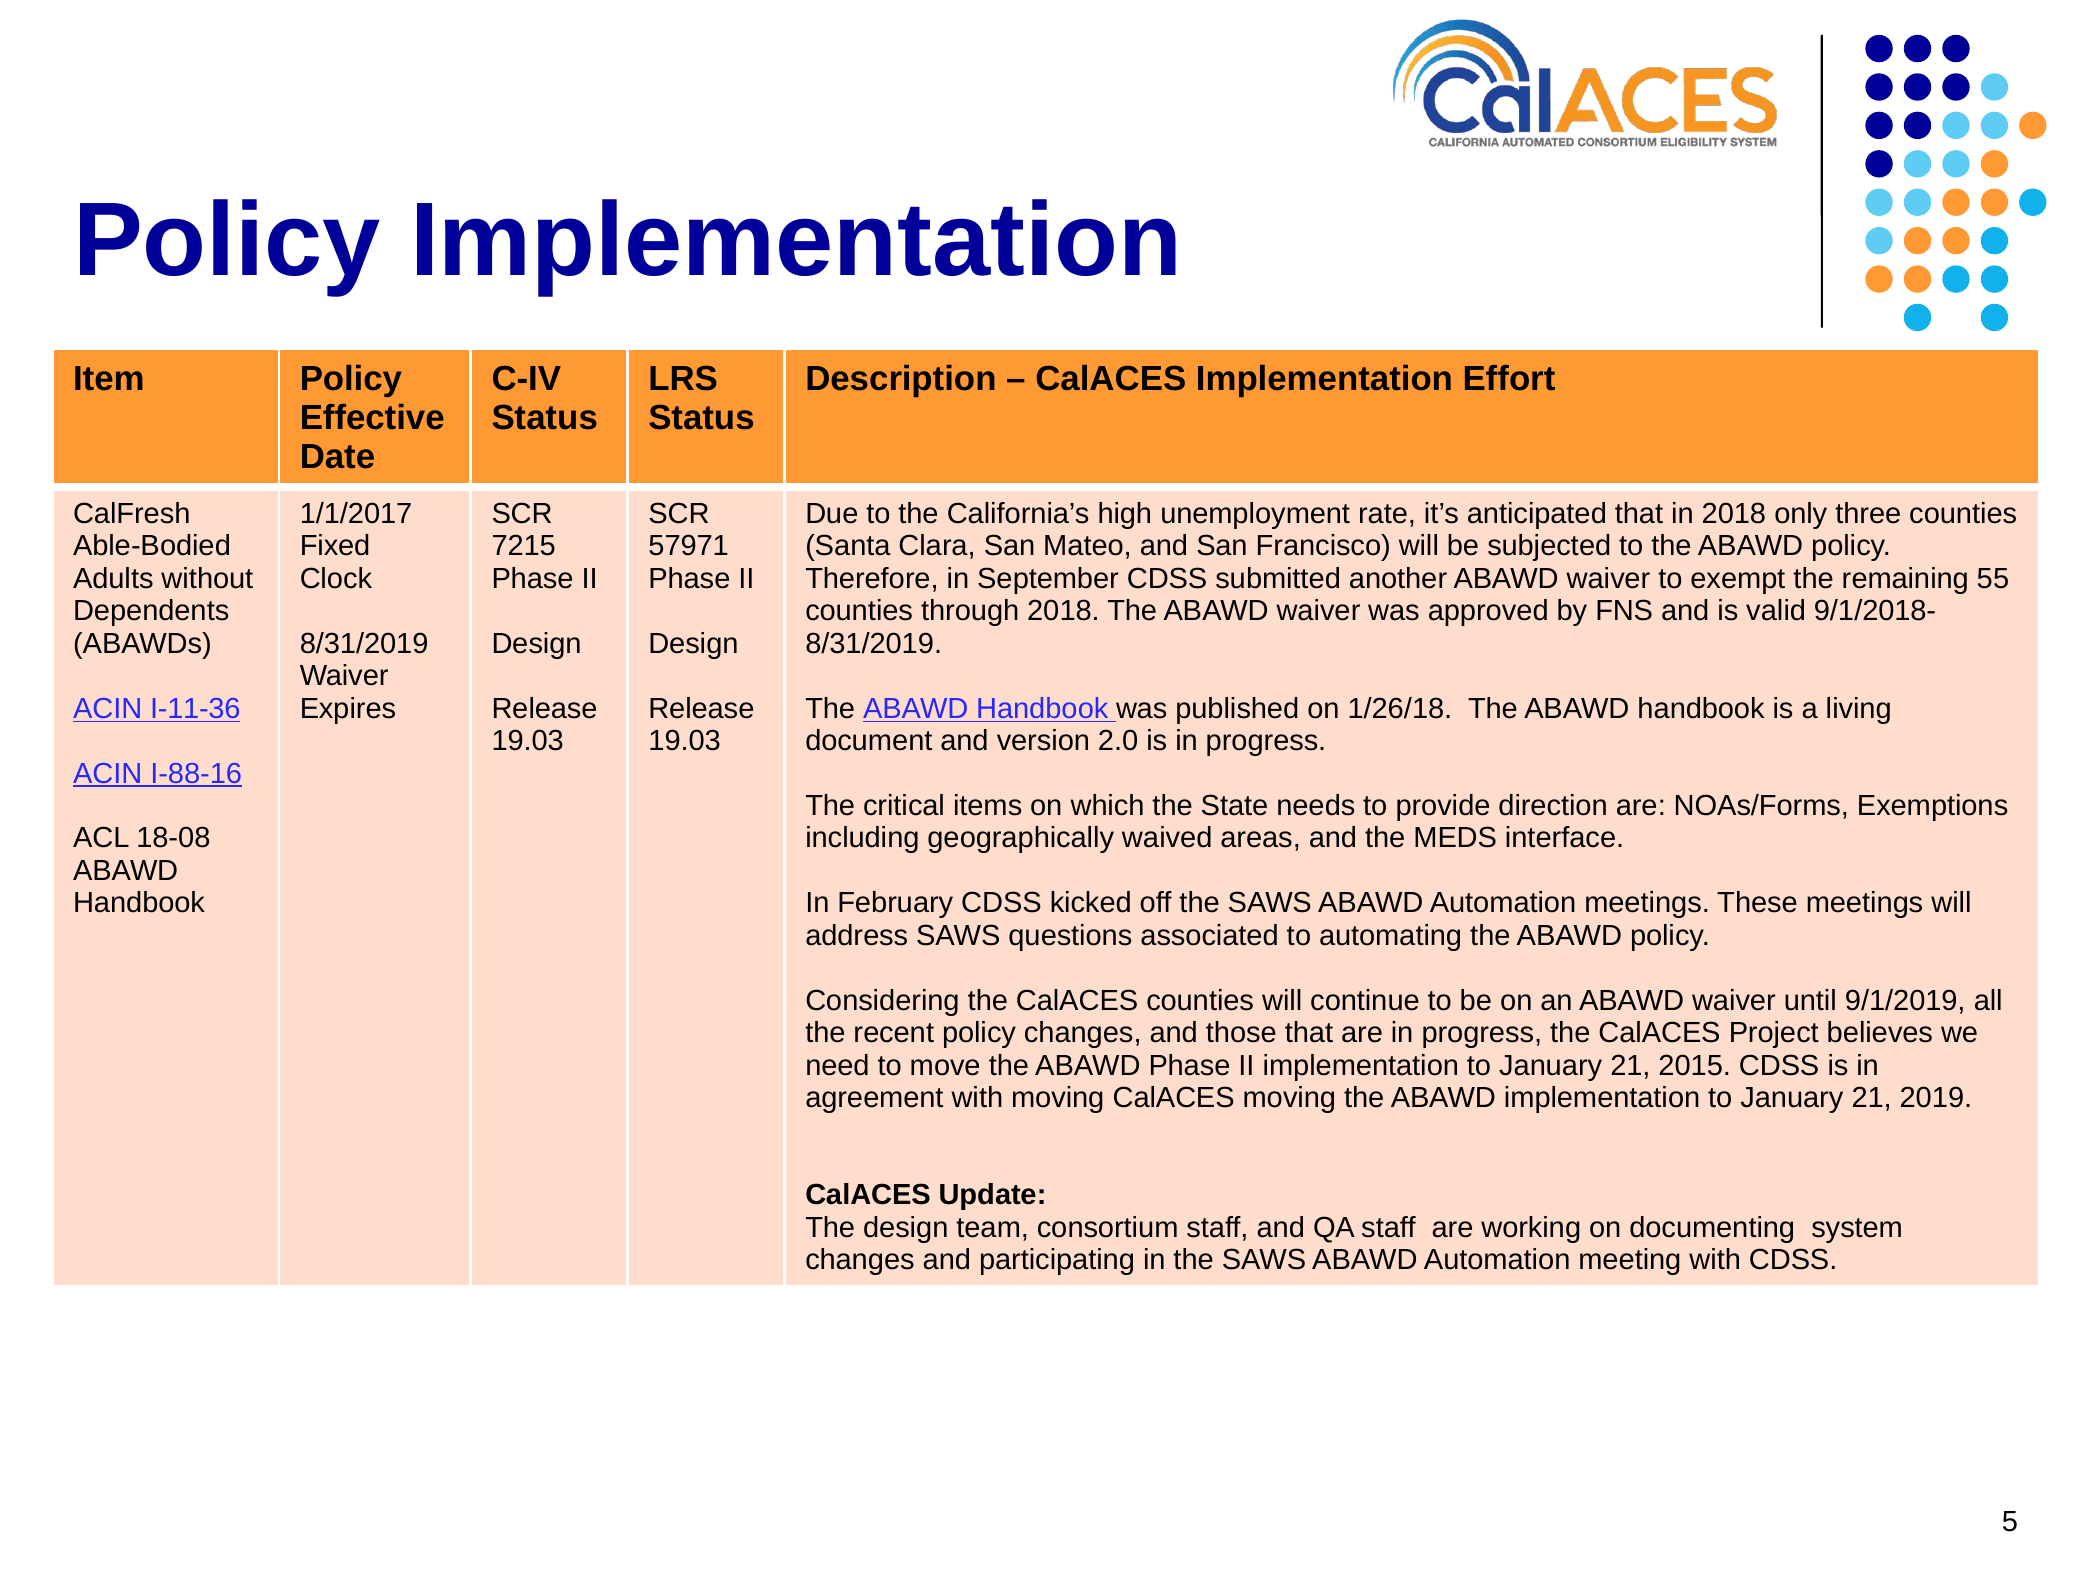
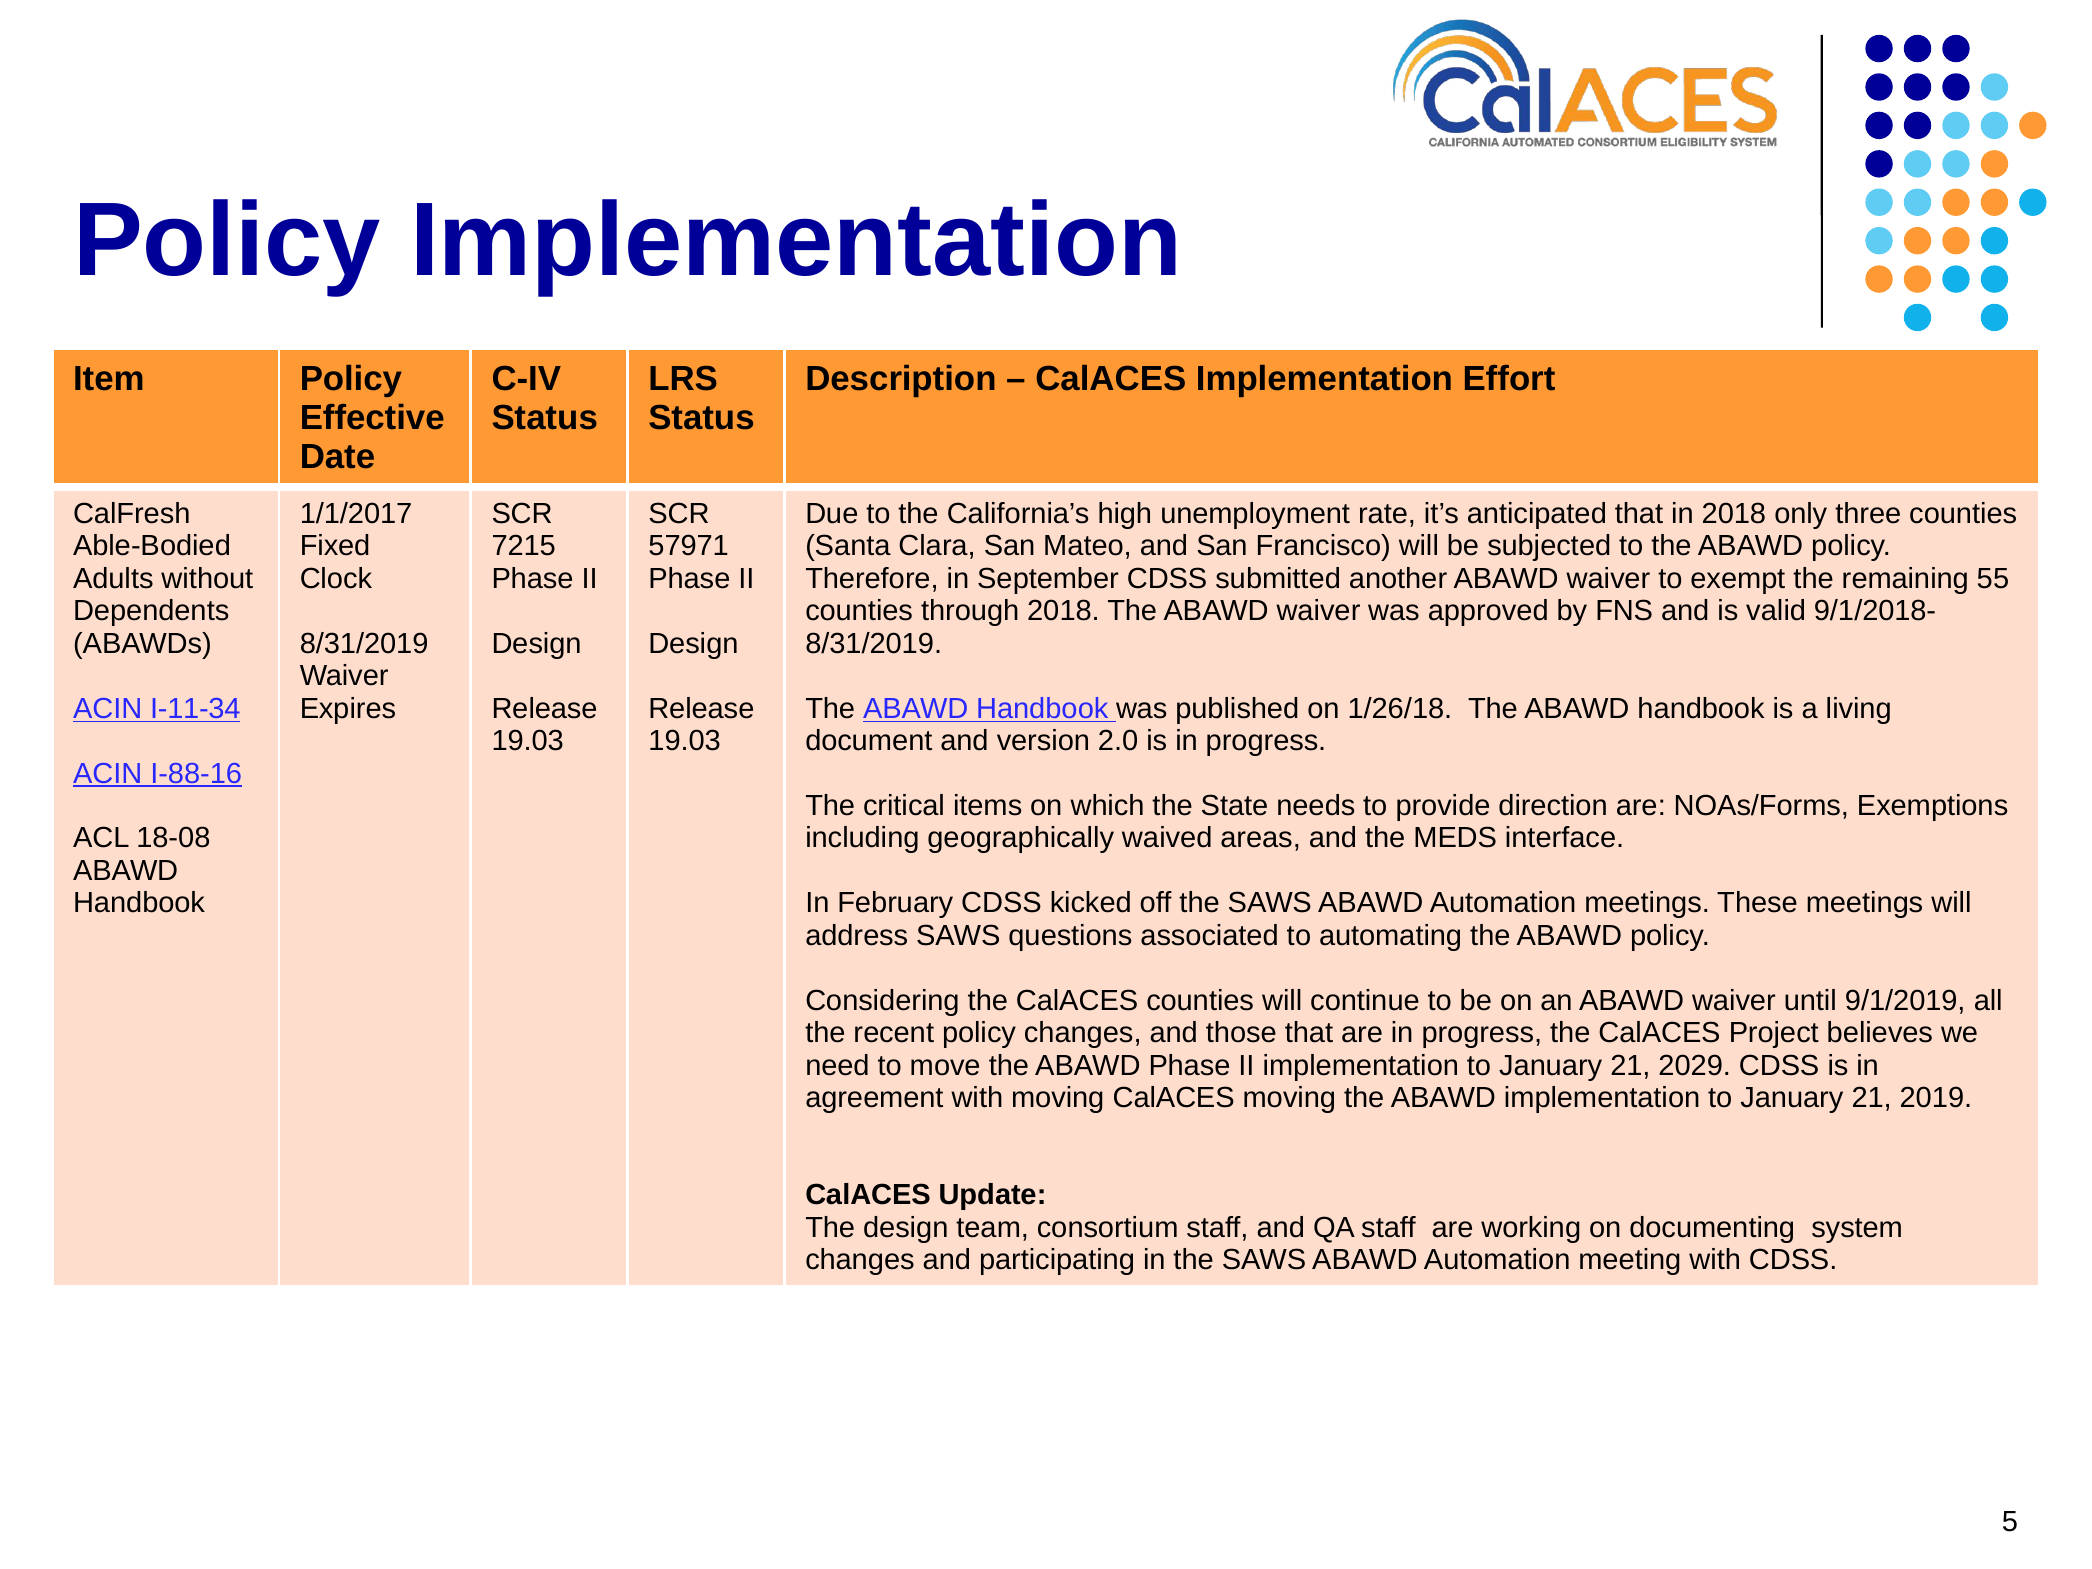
I-11-36: I-11-36 -> I-11-34 (195, 709)
2015: 2015 -> 2029 (1695, 1065)
